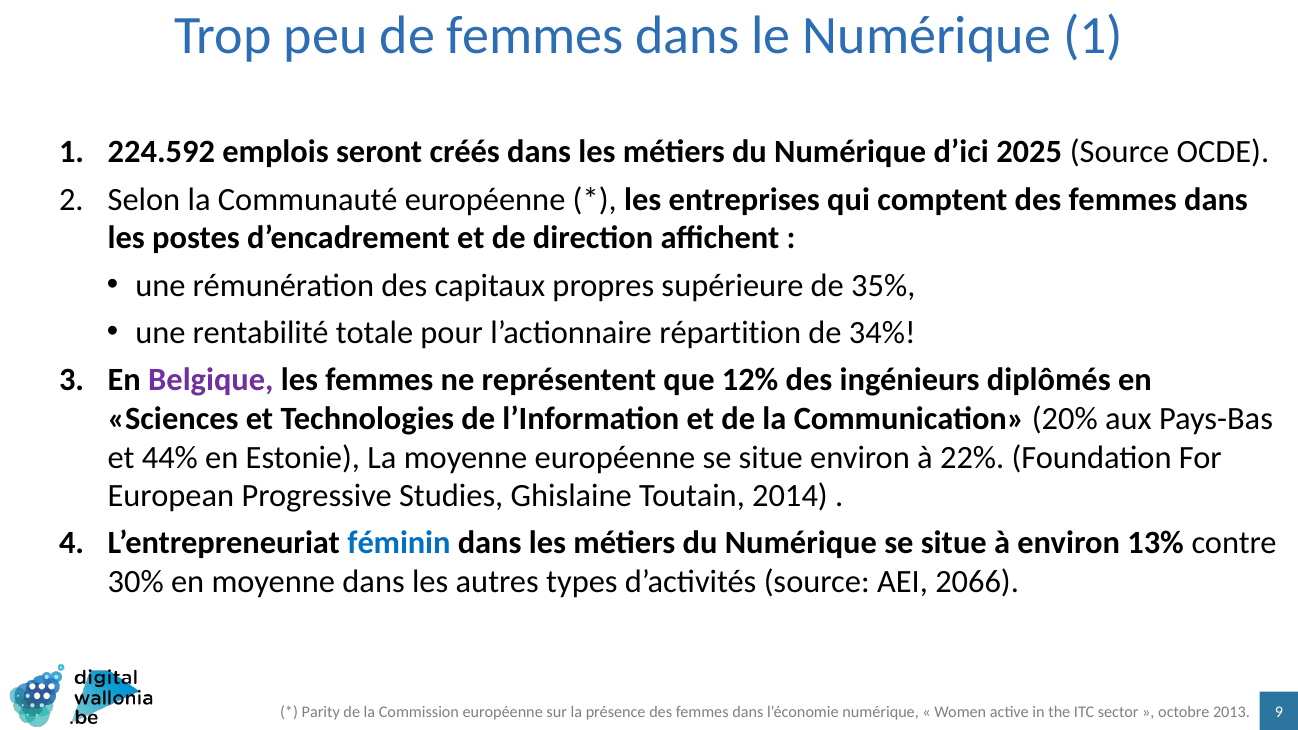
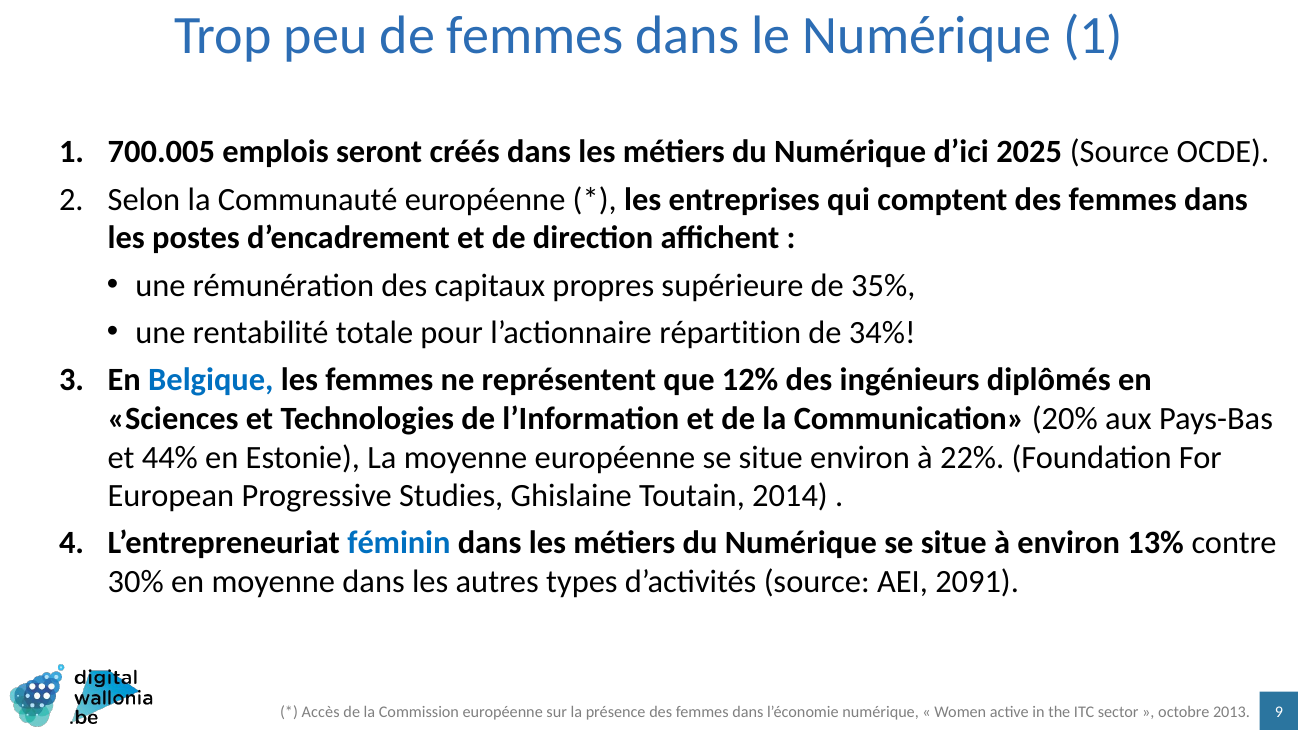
224.592: 224.592 -> 700.005 (161, 152)
Belgique colour: purple -> blue (211, 379)
2066: 2066 -> 2091 (977, 582)
Parity: Parity -> Accès (321, 712)
